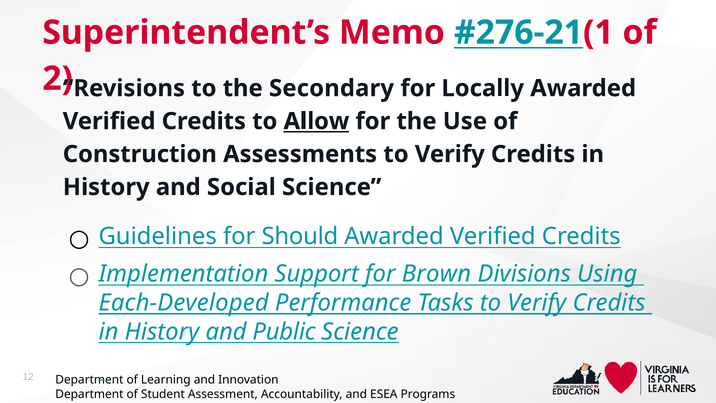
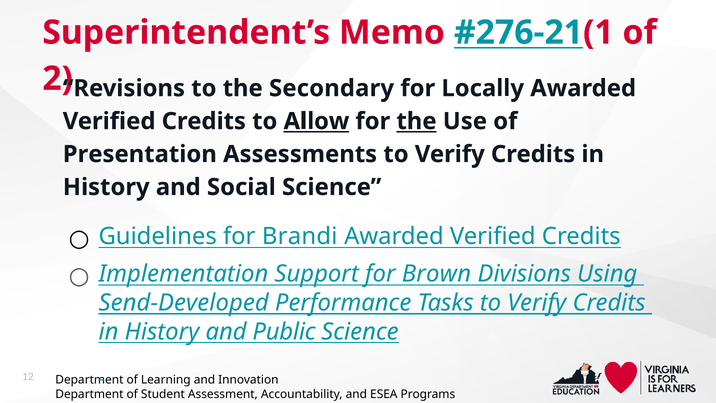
the underline: none -> present (417, 121)
Construction: Construction -> Presentation (140, 154)
Should: Should -> Brandi (300, 236)
Each-Developed: Each-Developed -> Send-Developed (184, 303)
